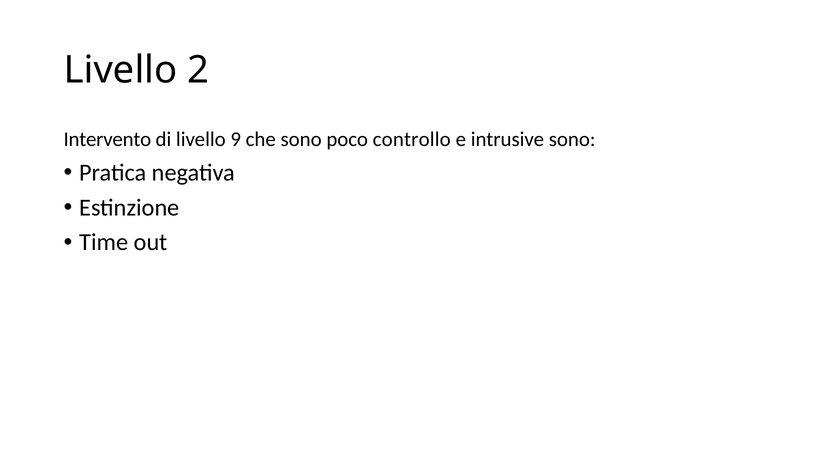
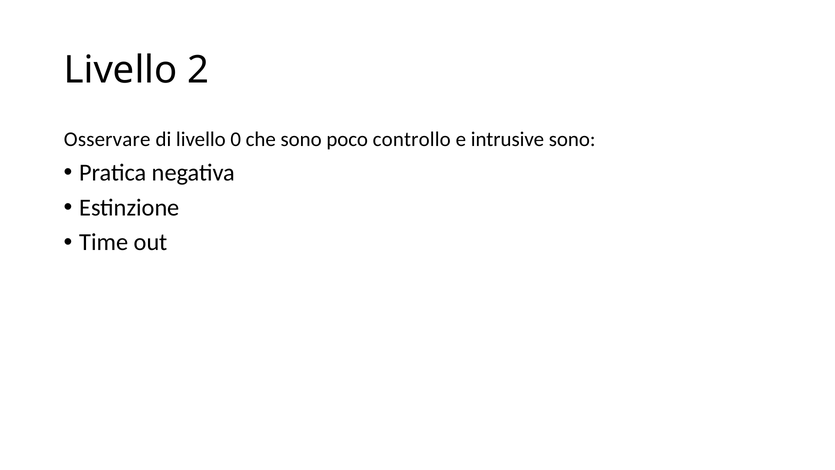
Intervento: Intervento -> Osservare (107, 139)
9: 9 -> 0 (236, 139)
